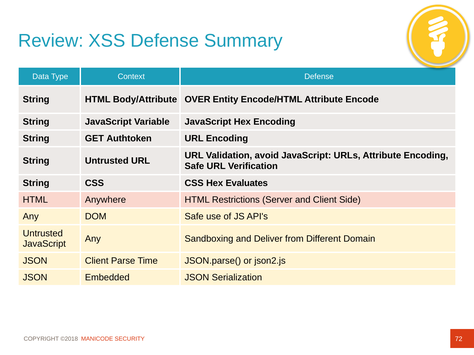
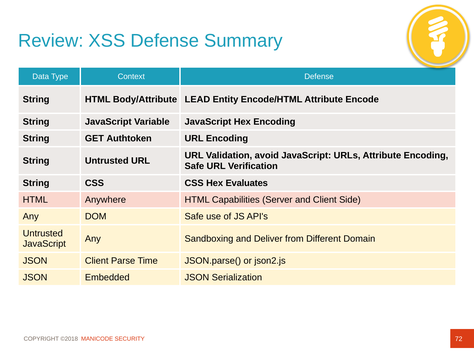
OVER: OVER -> LEAD (197, 100)
Restrictions: Restrictions -> Capabilities (236, 200)
